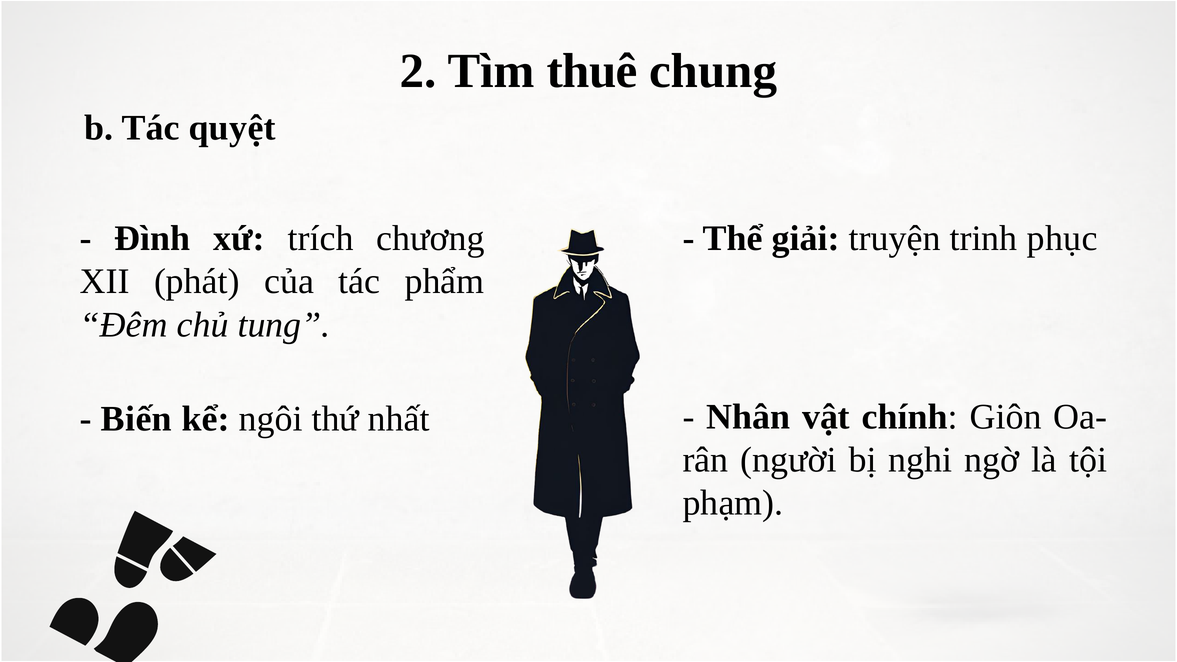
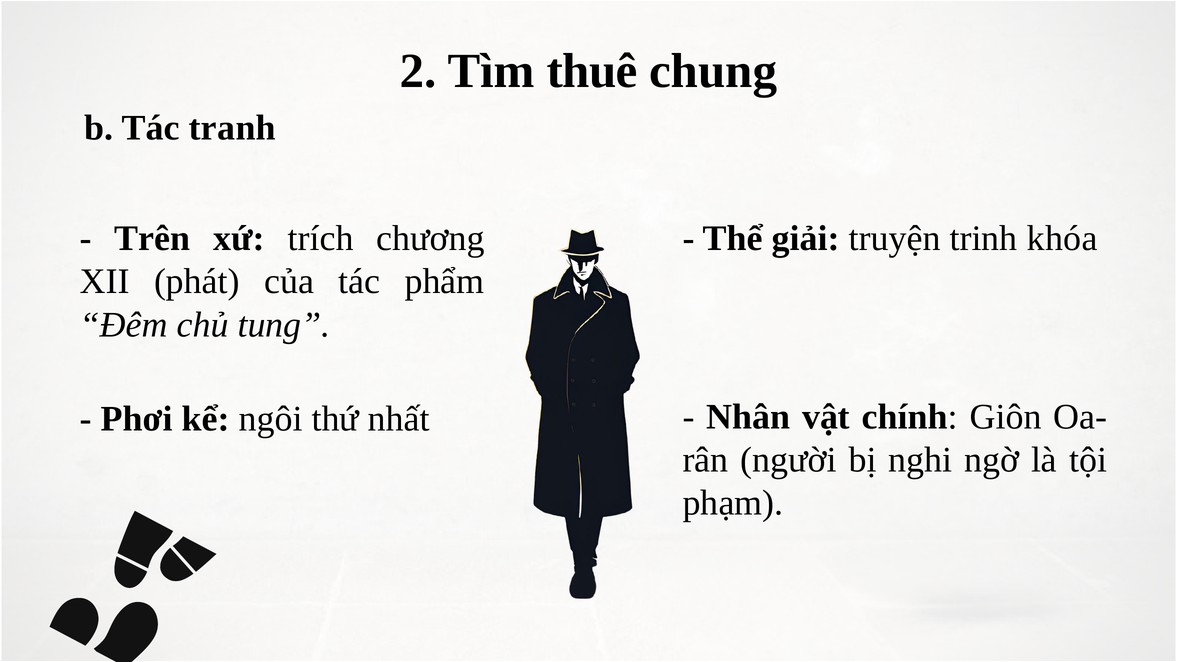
quyệt: quyệt -> tranh (232, 128)
Đình: Đình -> Trên (152, 238)
phục: phục -> khóa (1062, 238)
Biến: Biến -> Phơi (137, 419)
